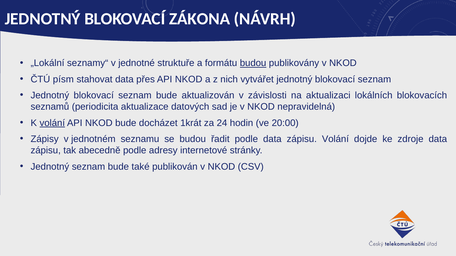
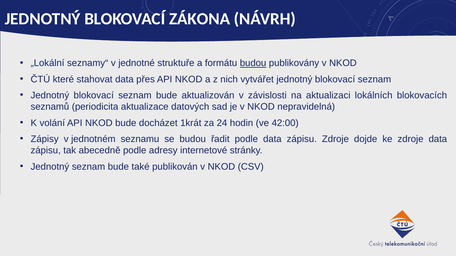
písm: písm -> které (63, 79)
volání underline: present -> none (52, 123)
20:00: 20:00 -> 42:00 (285, 123)
zápisu Volání: Volání -> Zdroje (335, 139)
